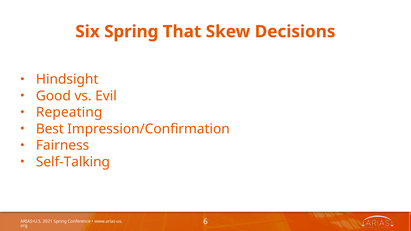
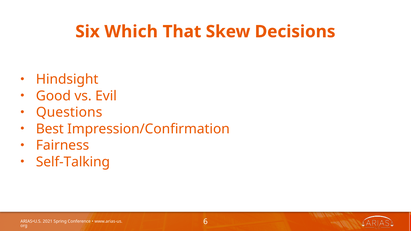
Six Spring: Spring -> Which (131, 32)
Repeating: Repeating -> Questions (69, 112)
